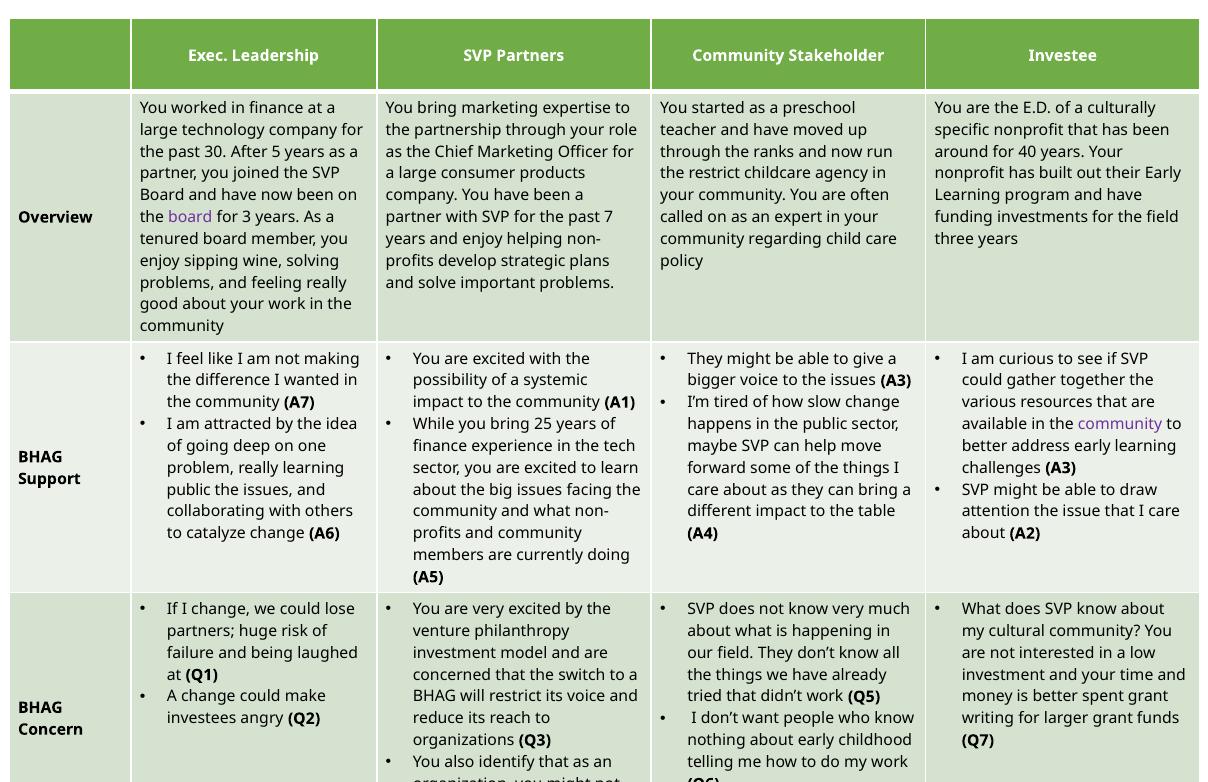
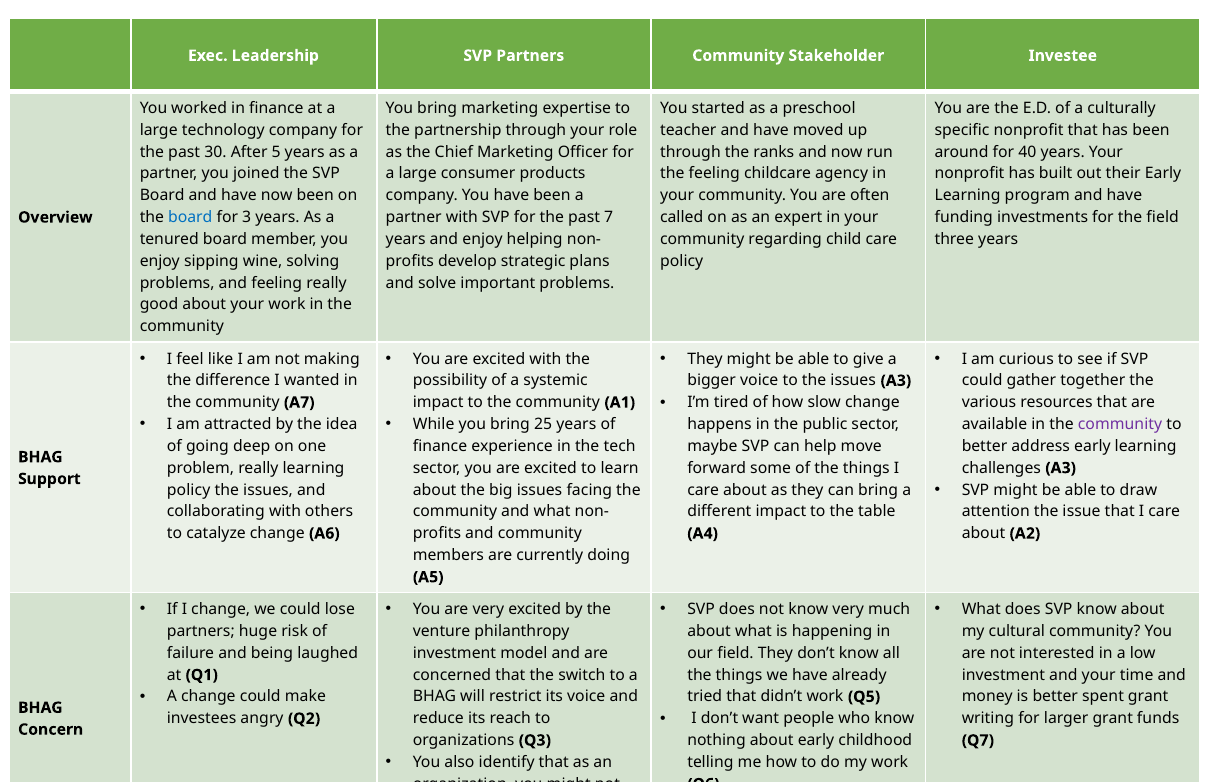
the restrict: restrict -> feeling (714, 174)
board colour: purple -> blue (190, 217)
public: public -> policy (189, 490)
